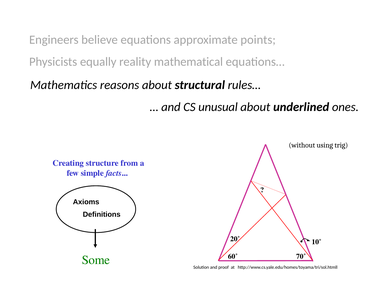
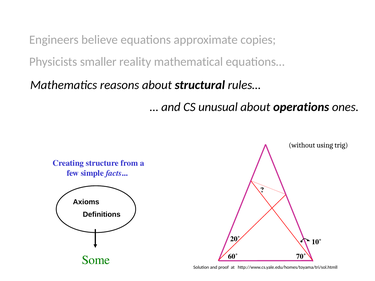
points: points -> copies (258, 40)
equally: equally -> smaller (98, 62)
underlined: underlined -> operations (301, 107)
